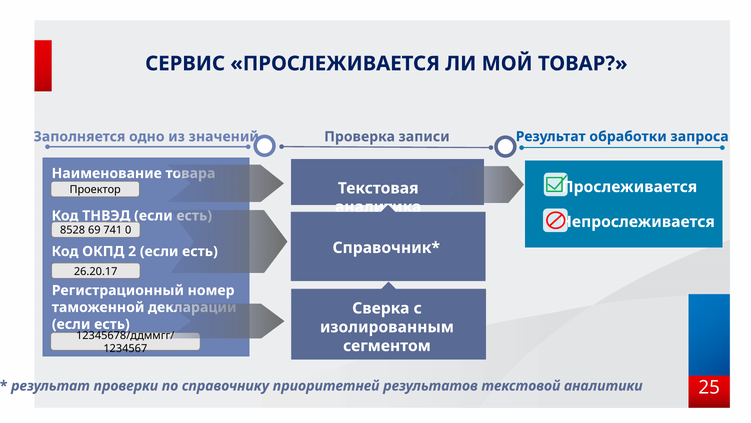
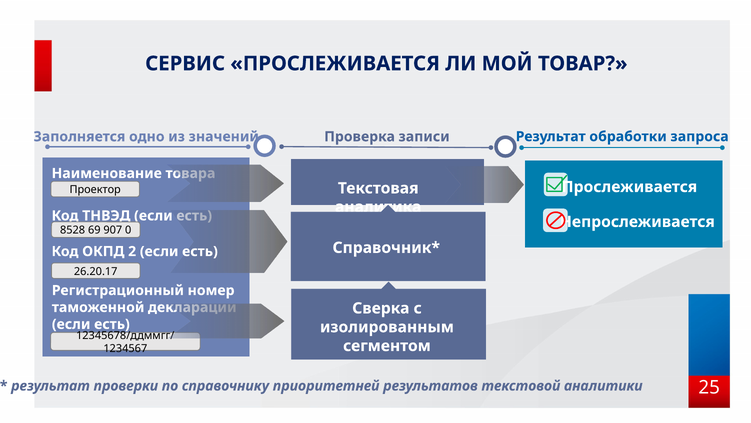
741: 741 -> 907 (113, 230)
